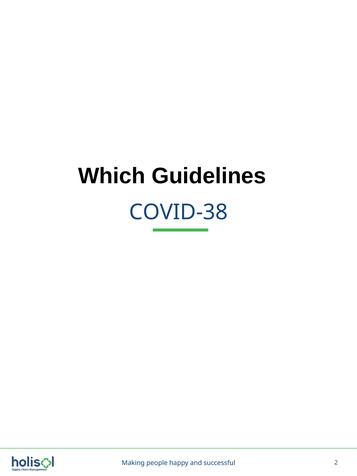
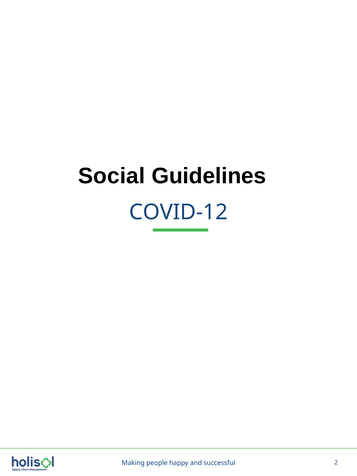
Which: Which -> Social (112, 176)
COVID-38: COVID-38 -> COVID-12 (179, 212)
